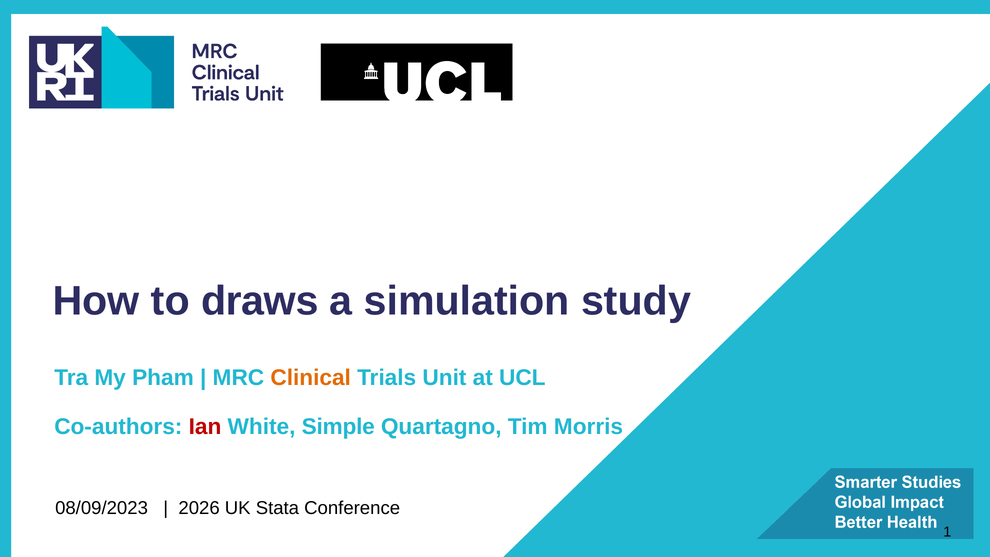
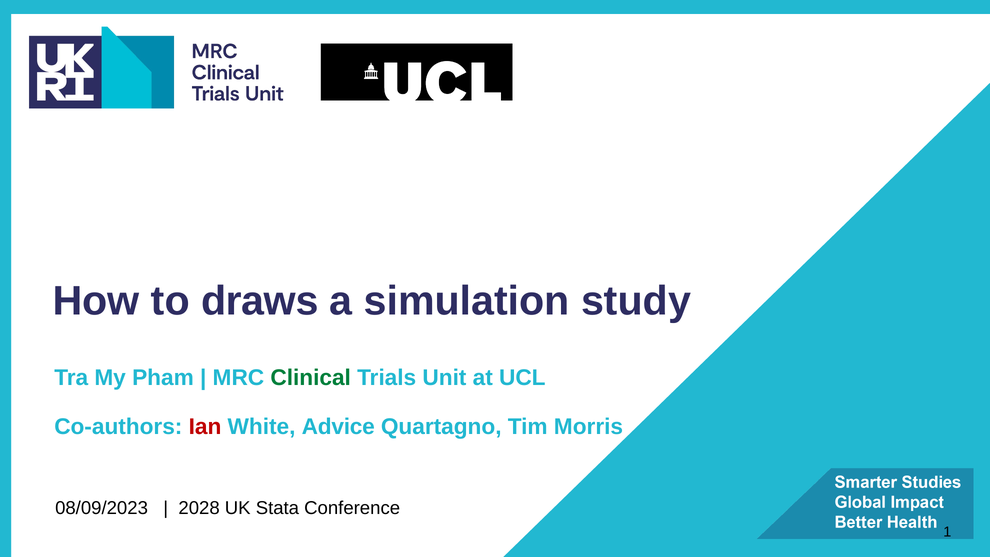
Clinical colour: orange -> green (311, 378)
Simple: Simple -> Advice (338, 427)
2026: 2026 -> 2028 (199, 508)
